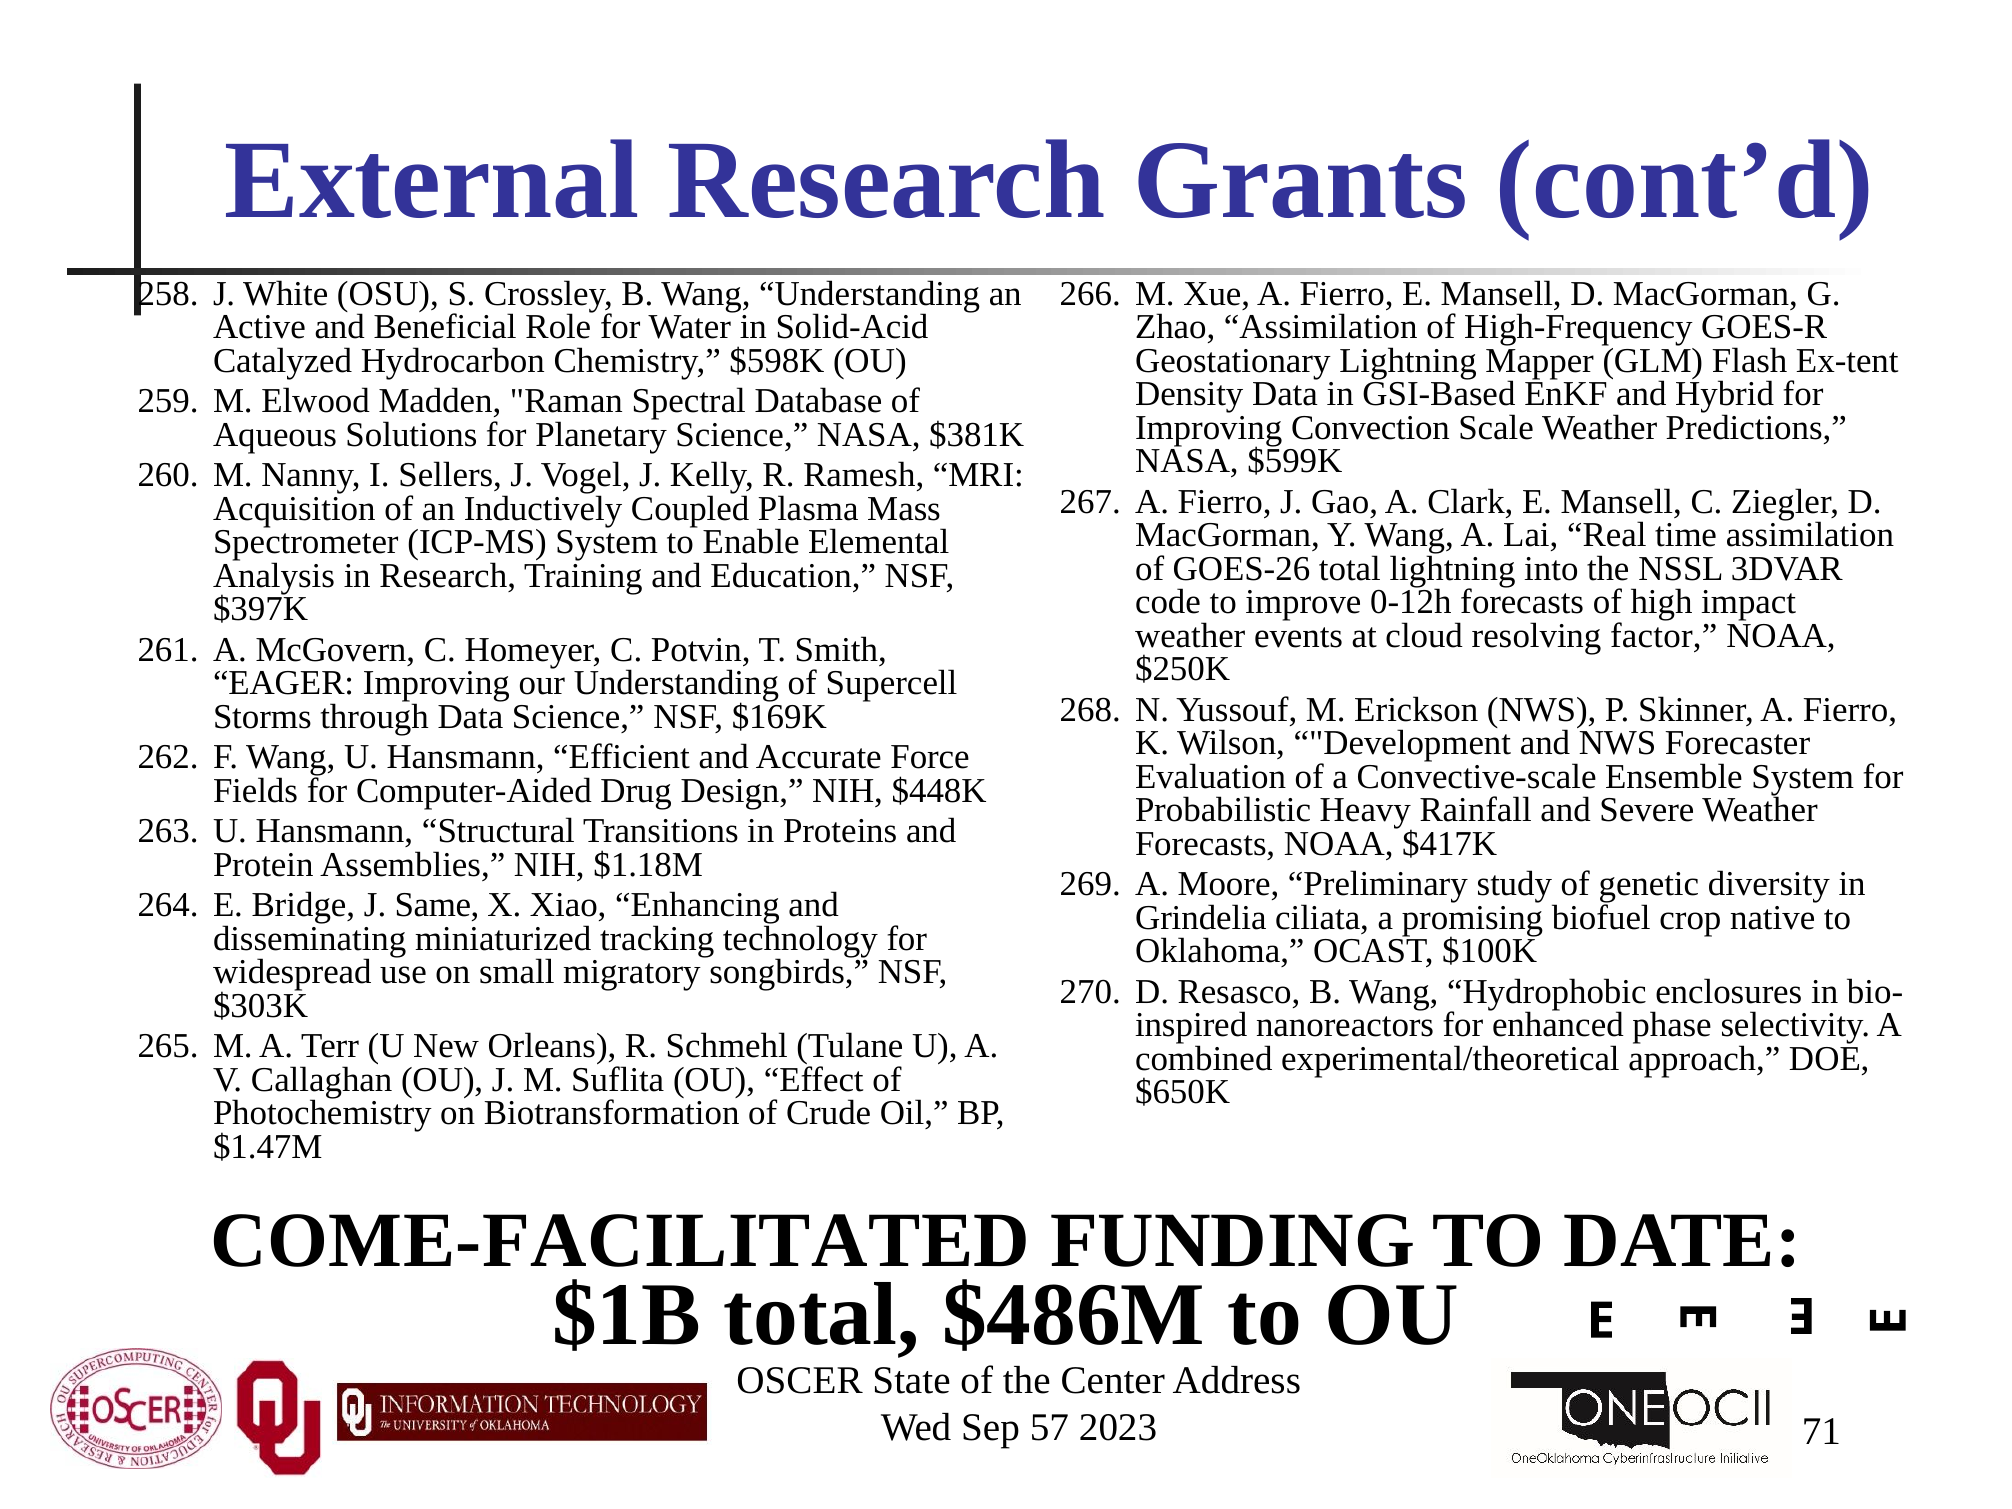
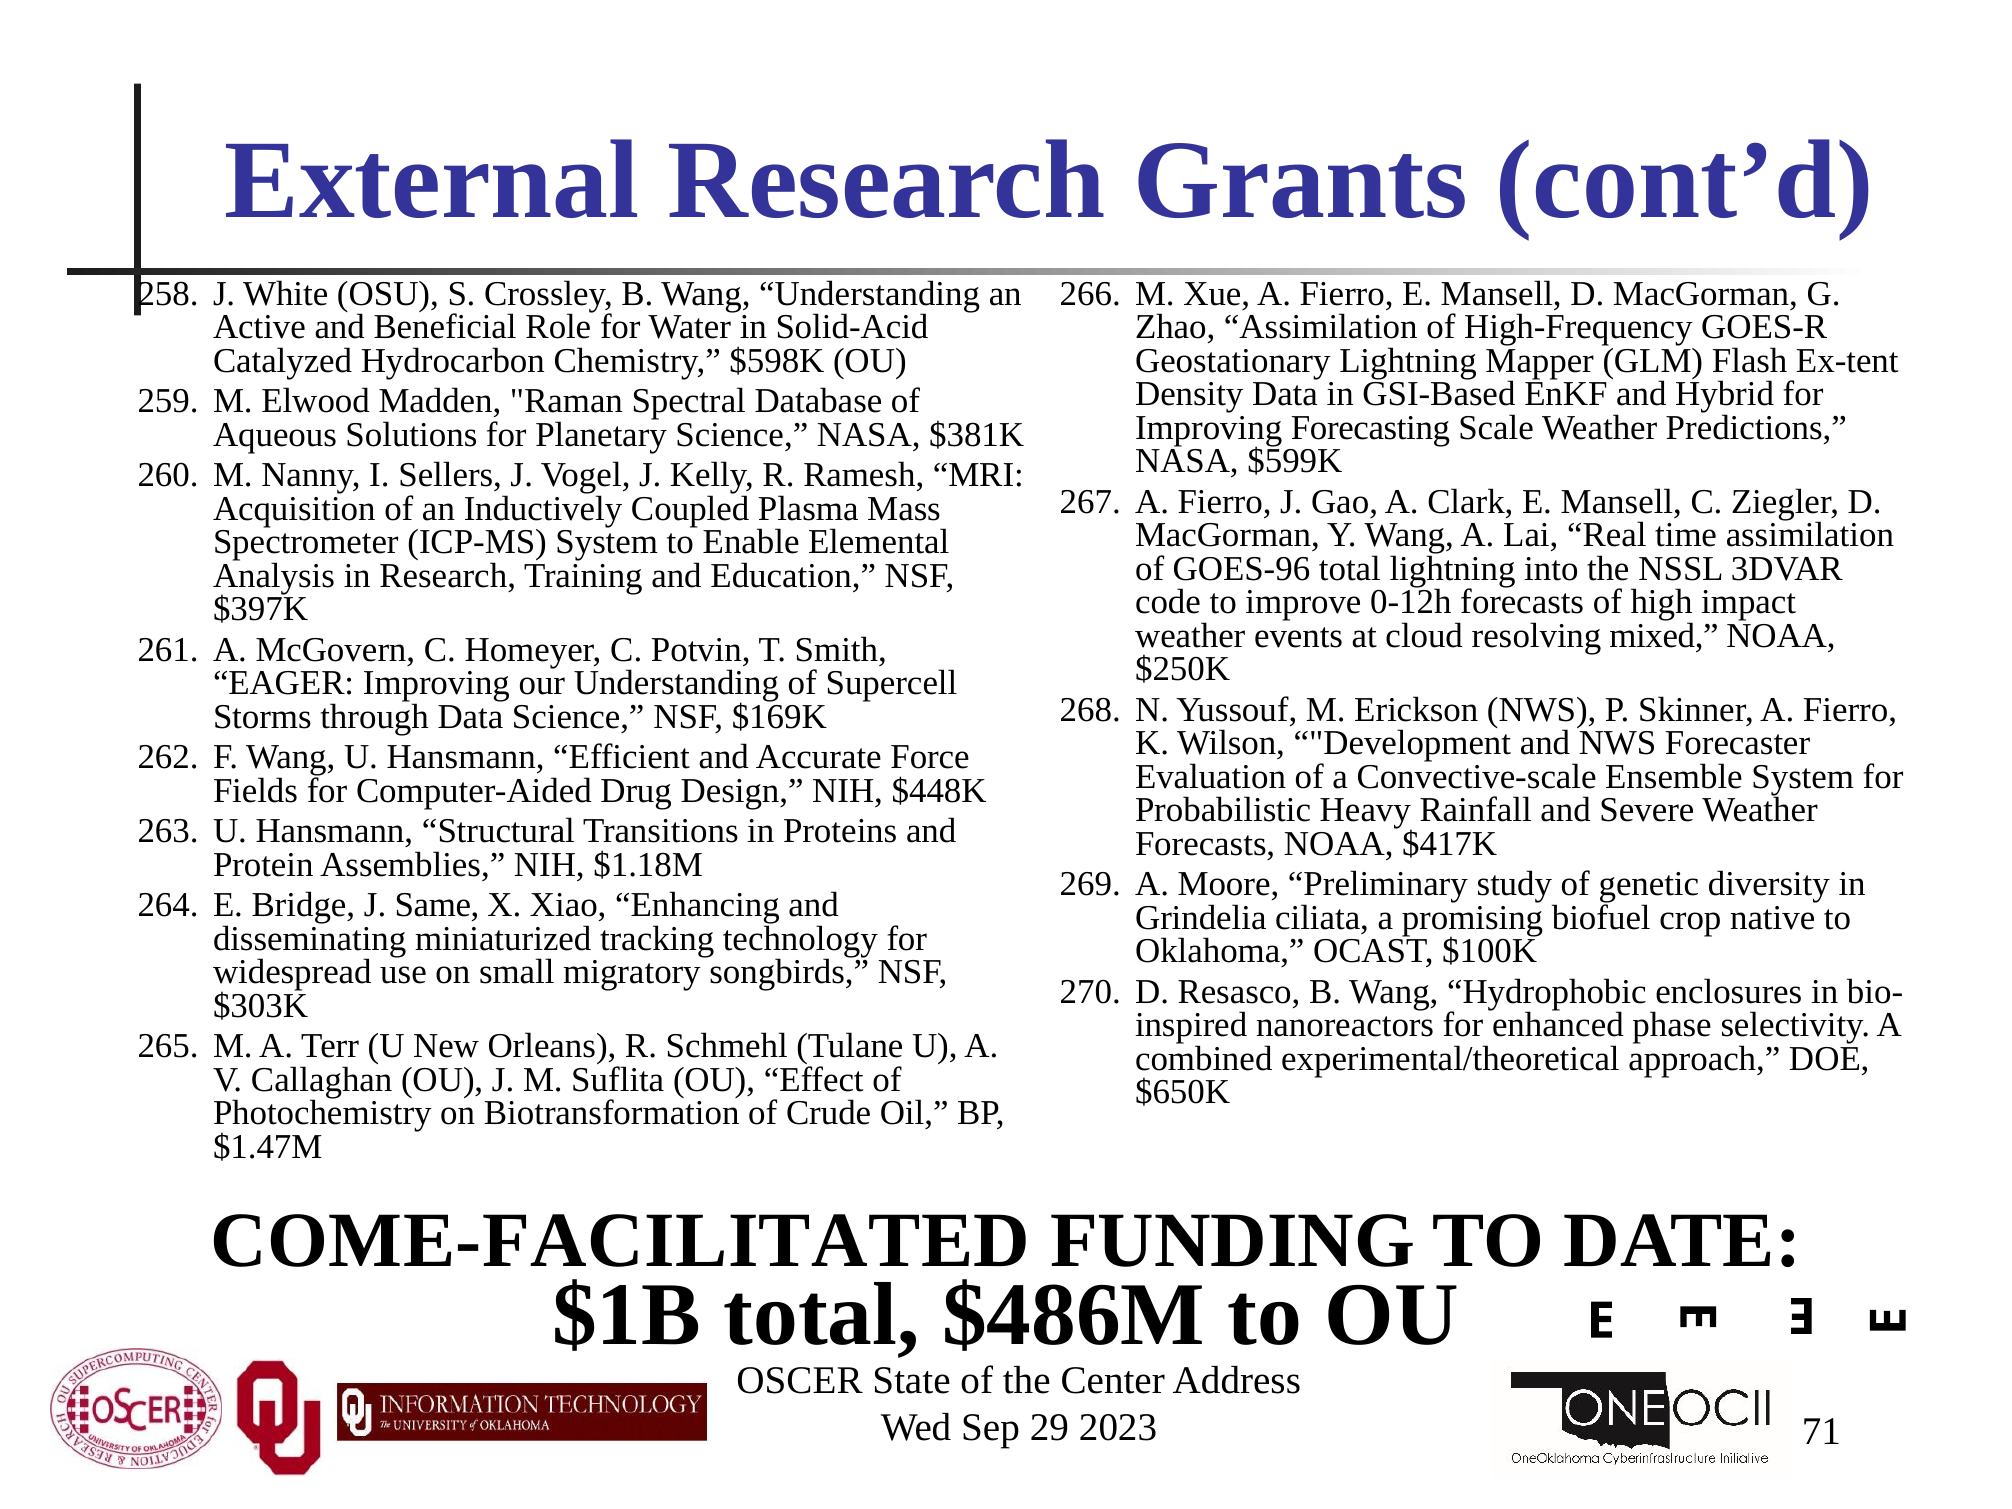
Convection: Convection -> Forecasting (1370, 428)
GOES-26: GOES-26 -> GOES-96 (1241, 569)
factor: factor -> mixed (1664, 636)
57: 57 -> 29 (1049, 1428)
